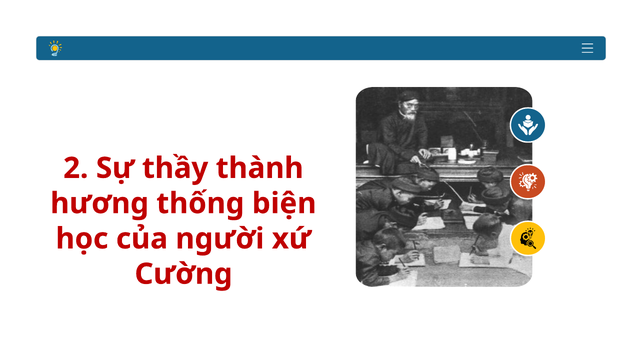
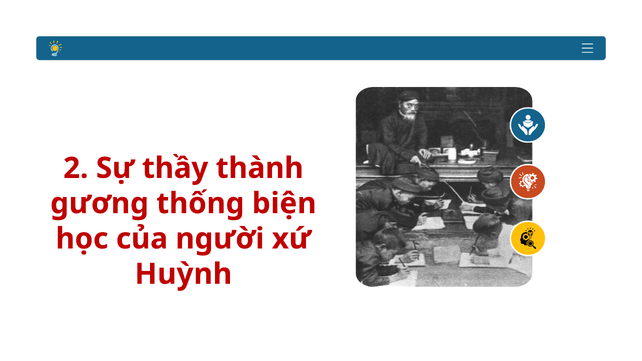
hương: hương -> gương (100, 204)
Cường: Cường -> Huỳnh (183, 274)
